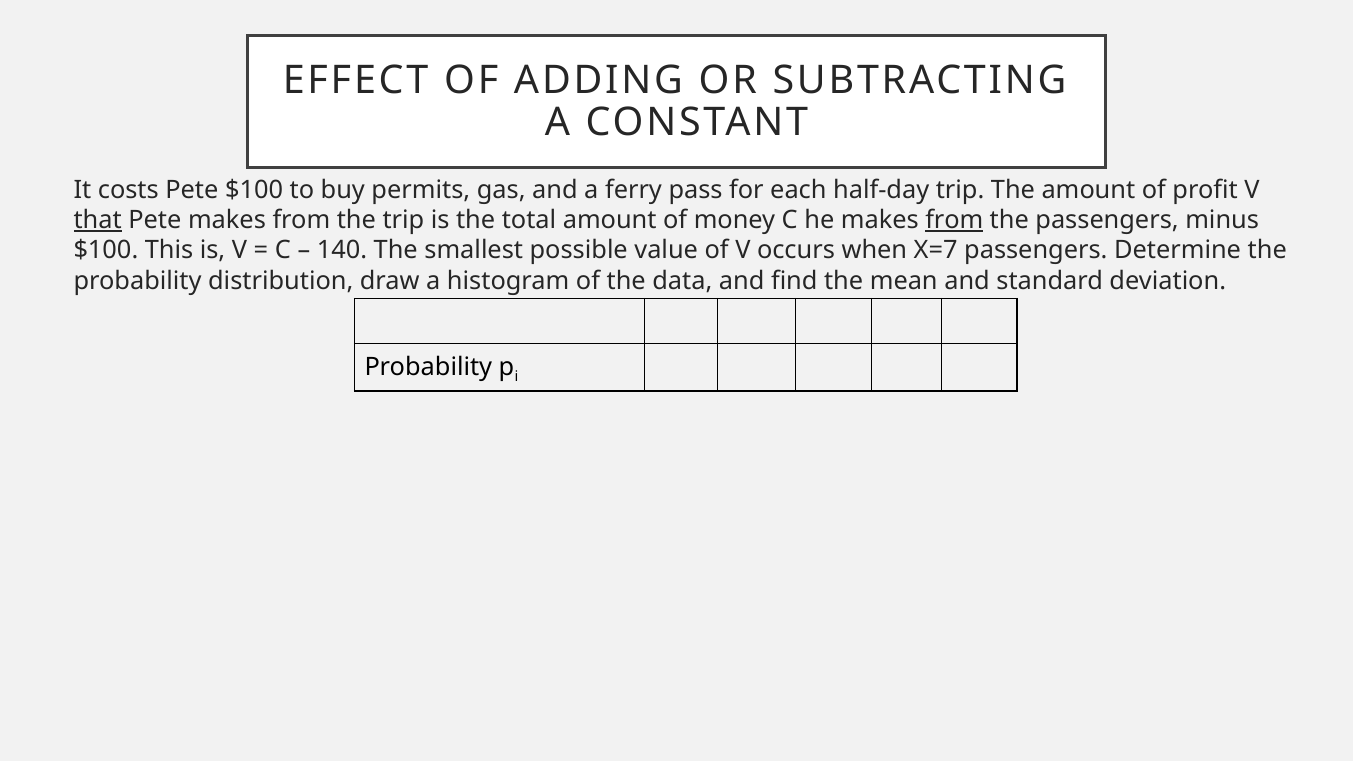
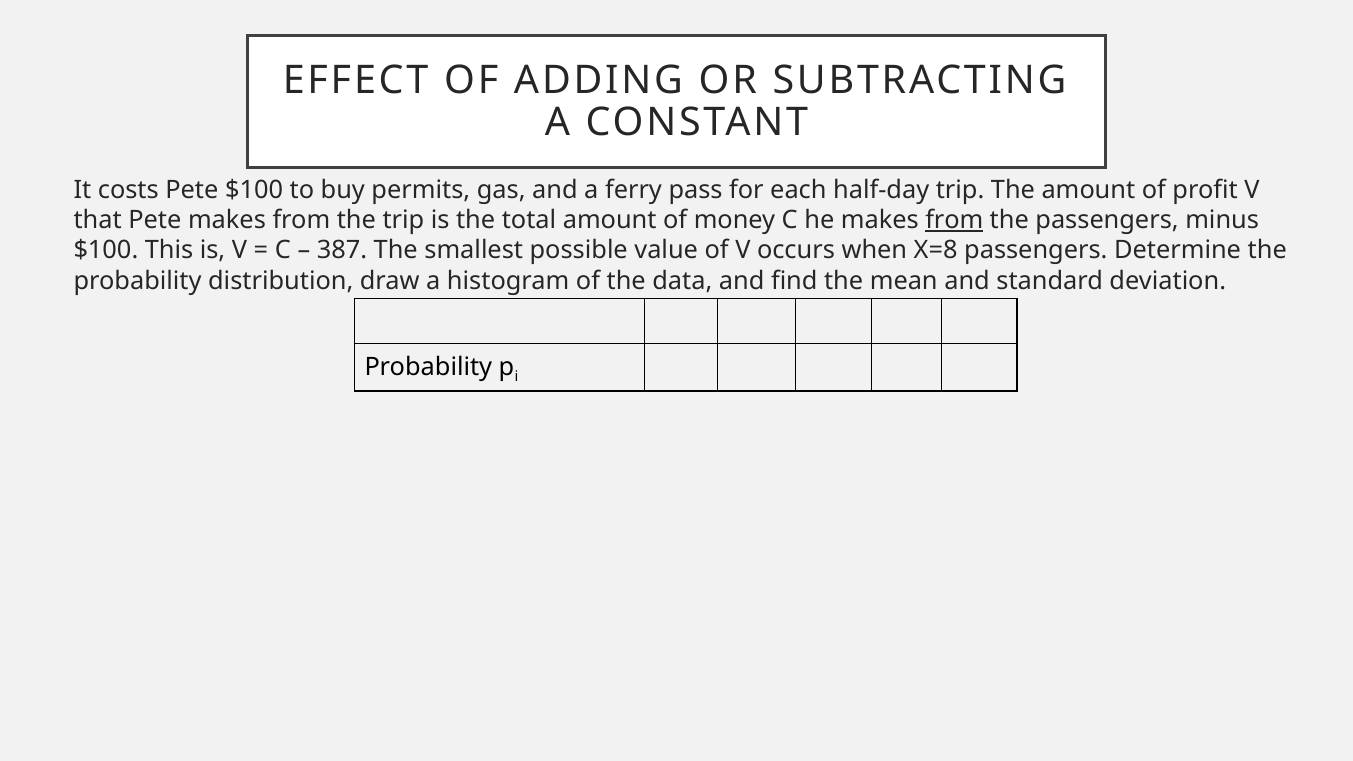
that underline: present -> none (98, 220)
140: 140 -> 387 (342, 251)
X=7: X=7 -> X=8 (936, 251)
